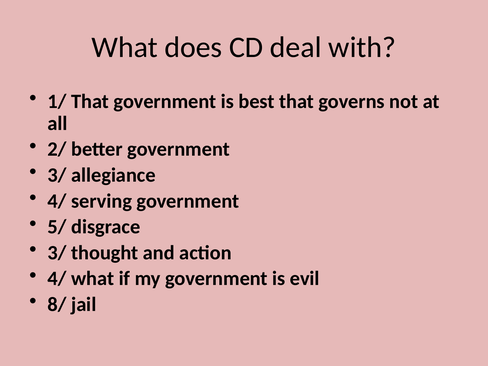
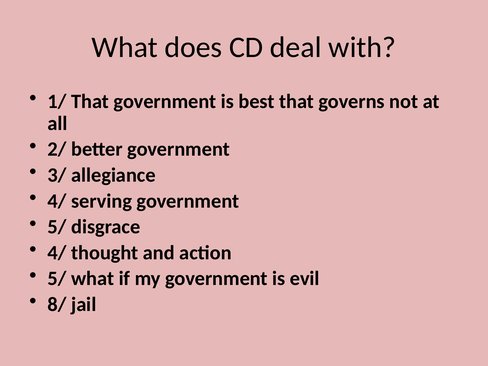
3/: 3/ -> 4/ (57, 253)
4/: 4/ -> 5/ (57, 279)
